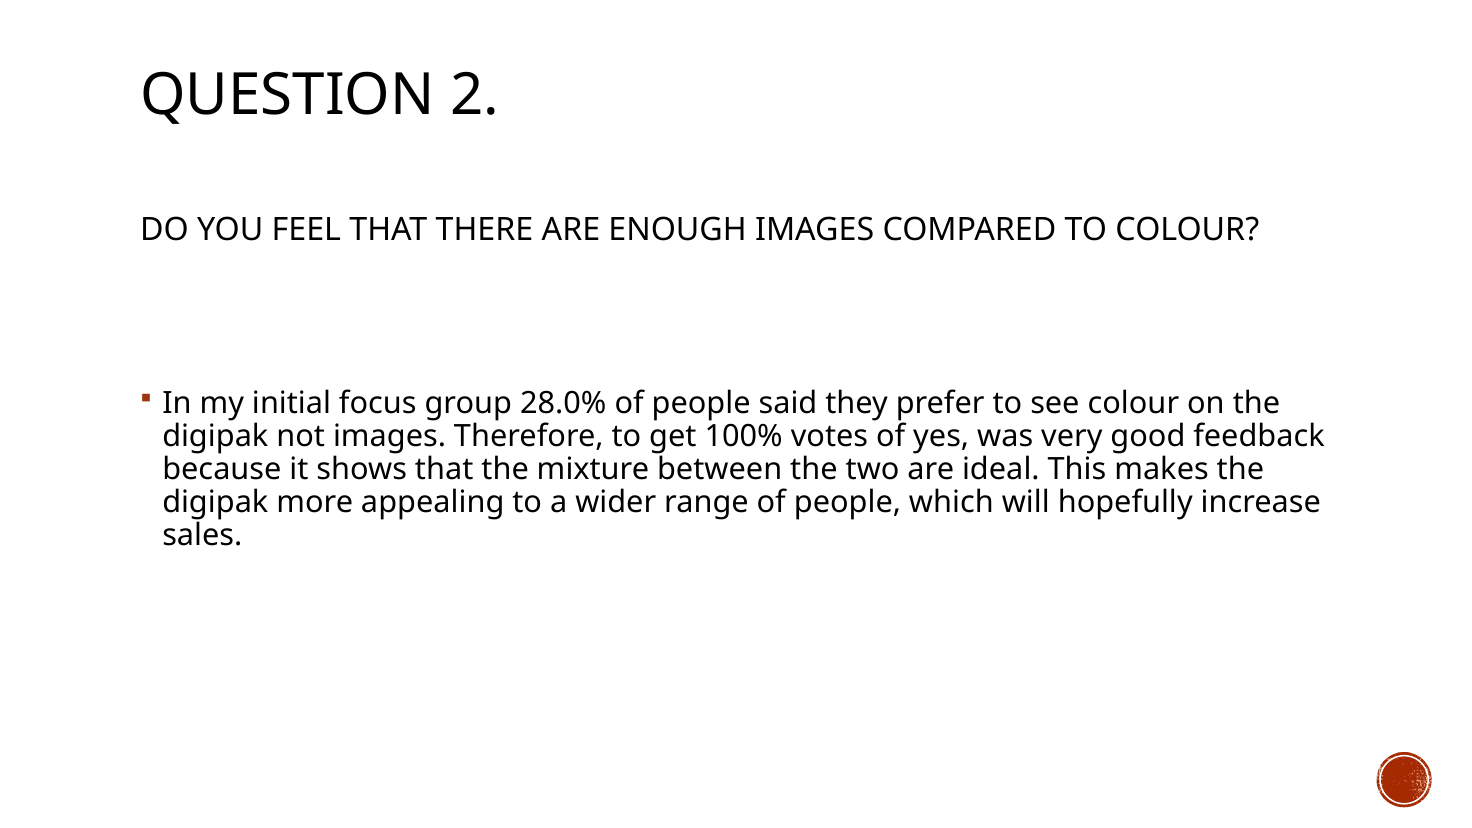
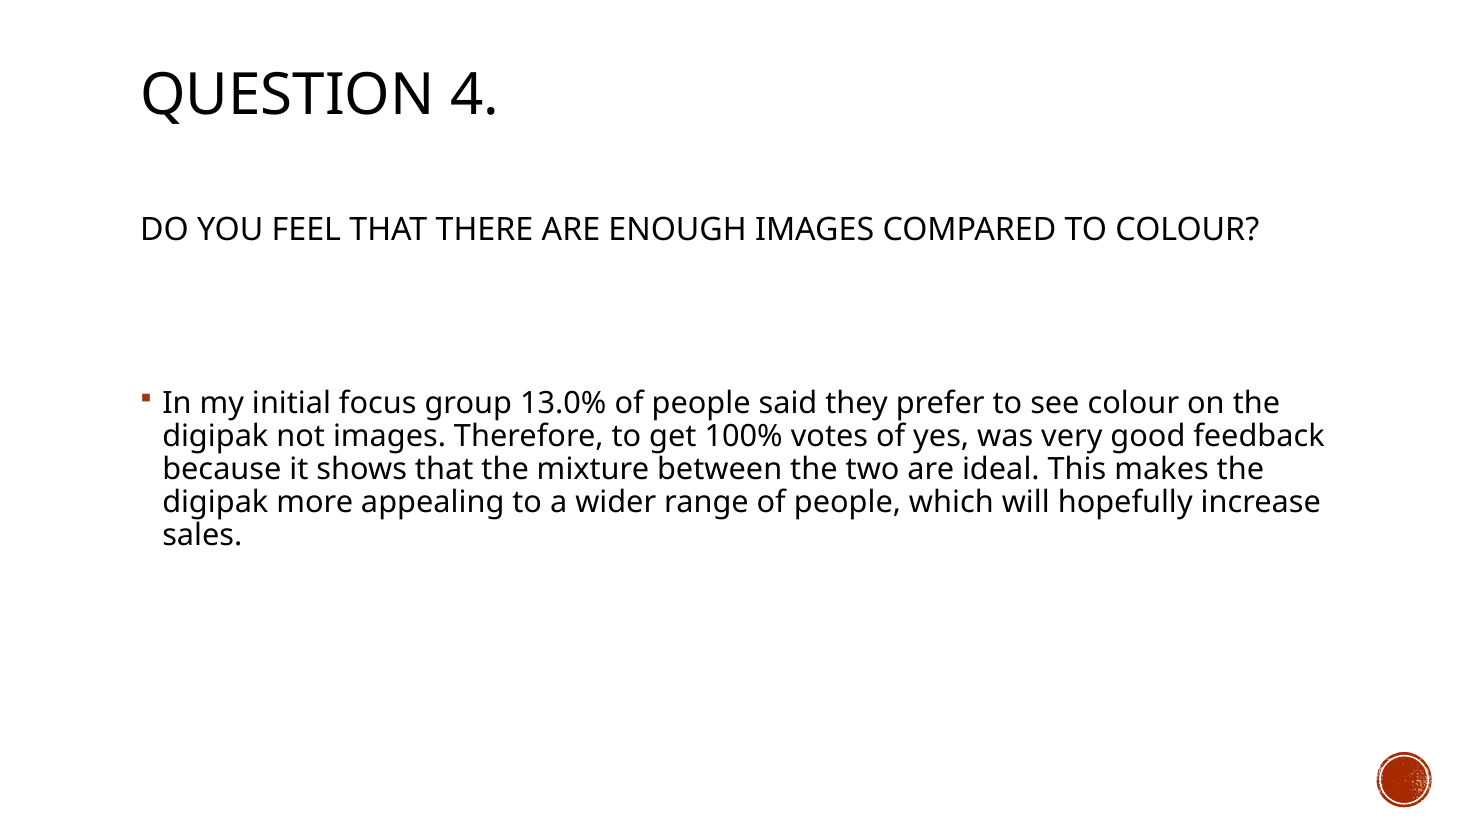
2: 2 -> 4 (474, 95)
28.0%: 28.0% -> 13.0% (563, 403)
